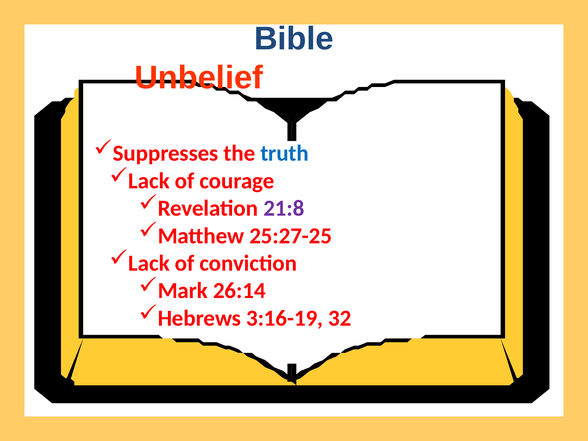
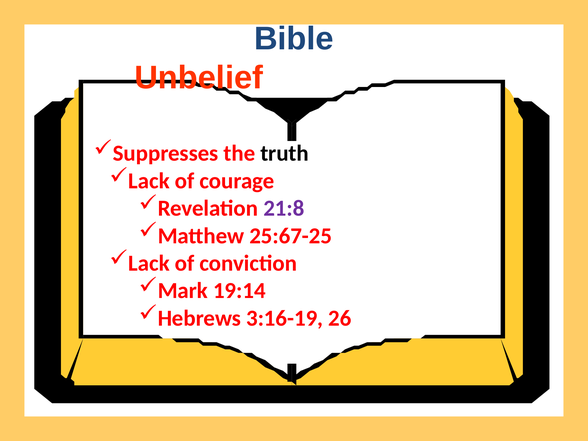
truth colour: blue -> black (285, 153)
25:27-25: 25:27-25 -> 25:67-25 (291, 236)
26:14: 26:14 -> 19:14 (239, 291)
32: 32 -> 26 (340, 318)
